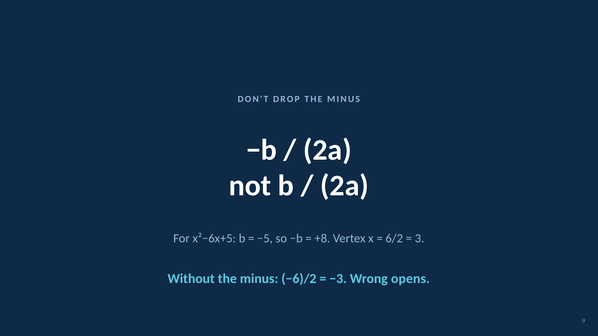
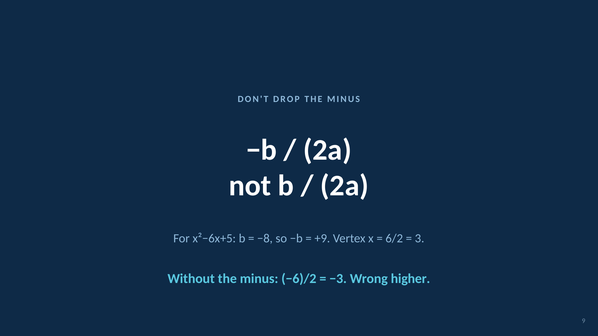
−5: −5 -> −8 (265, 239)
+8: +8 -> +9 (322, 239)
opens: opens -> higher (411, 279)
